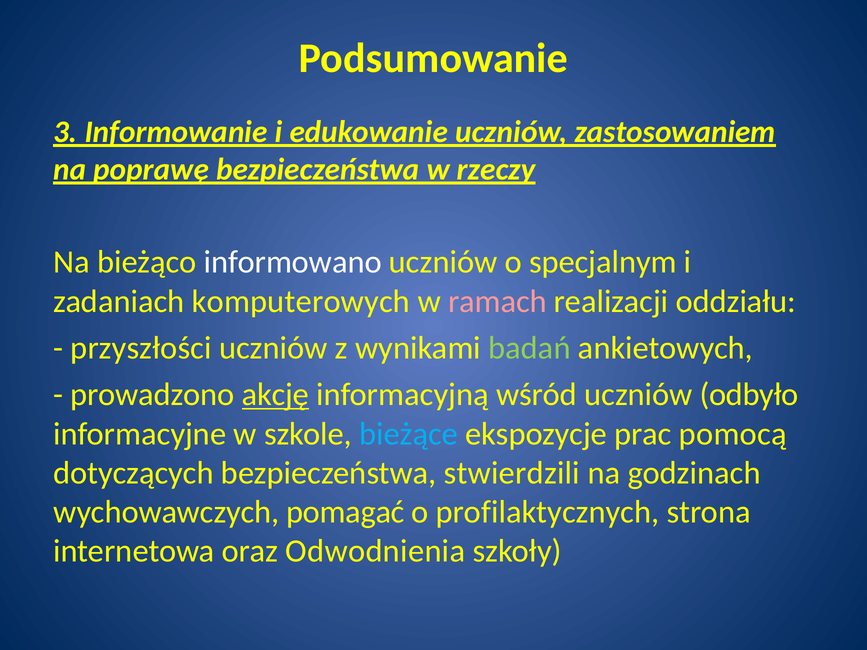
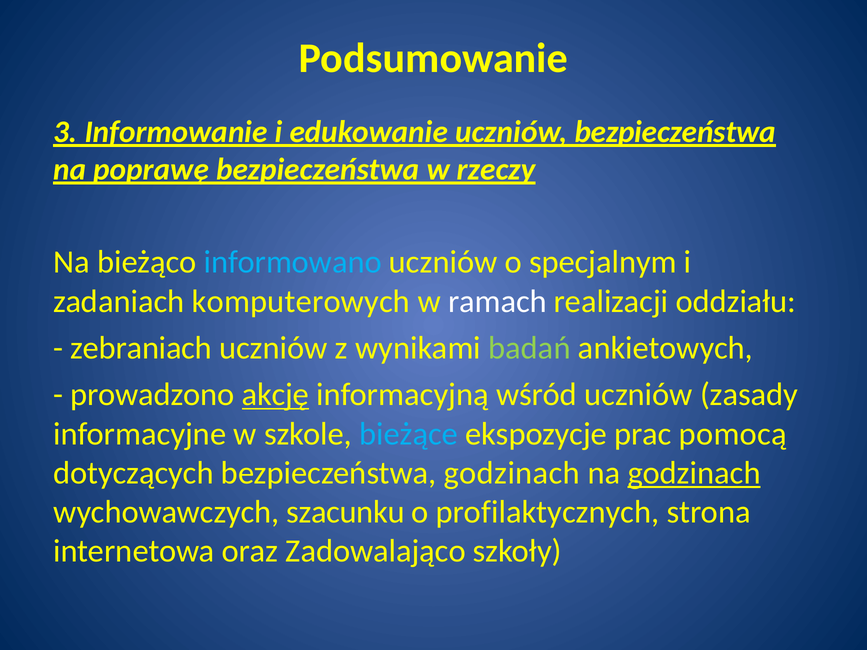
uczniów zastosowaniem: zastosowaniem -> bezpieczeństwa (675, 132)
informowano colour: white -> light blue (293, 262)
ramach colour: pink -> white (497, 301)
przyszłości: przyszłości -> zebraniach (141, 348)
odbyło: odbyło -> zasady (749, 395)
bezpieczeństwa stwierdzili: stwierdzili -> godzinach (512, 473)
godzinach underline: none -> present (694, 473)
pomagać: pomagać -> szacunku (345, 512)
Odwodnienia: Odwodnienia -> Zadowalająco (376, 551)
